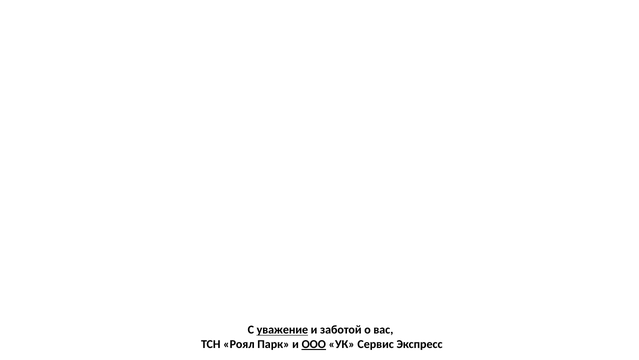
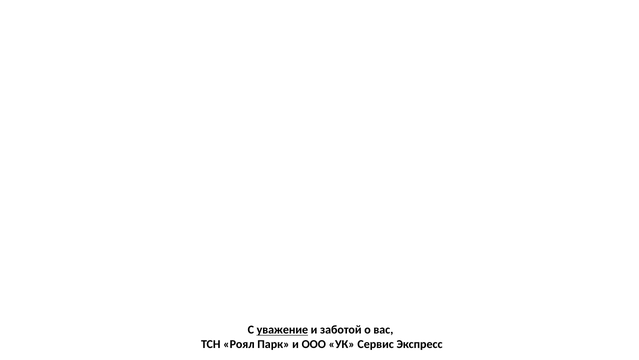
ООО underline: present -> none (314, 344)
